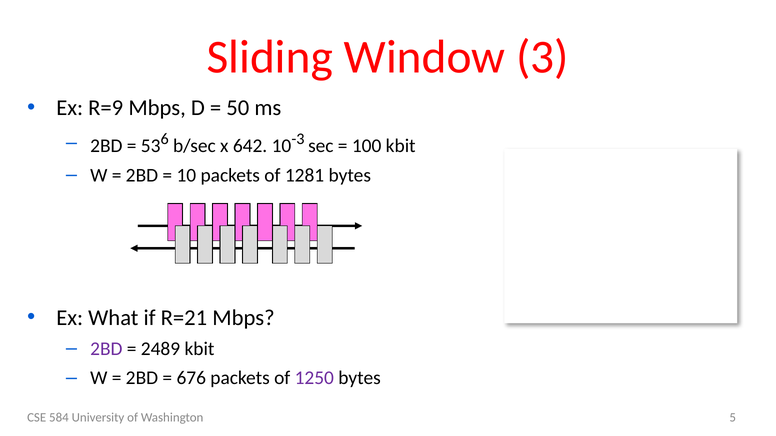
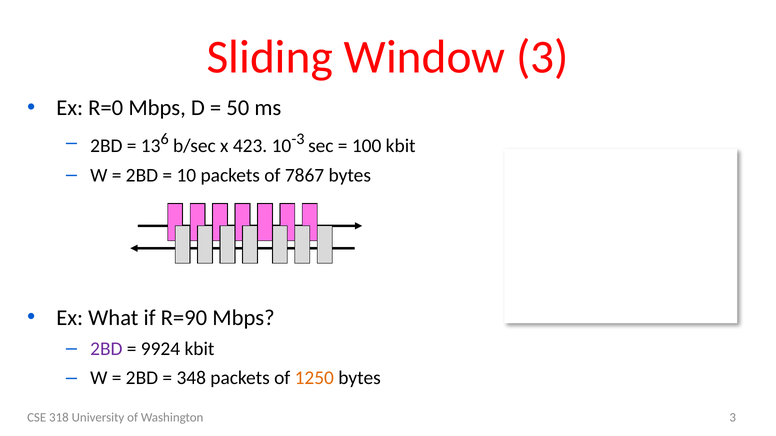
R=9: R=9 -> R=0 (106, 108)
53: 53 -> 13 (151, 146)
642: 642 -> 423 (250, 146)
1281: 1281 -> 7867 (305, 175)
R=21: R=21 -> R=90 (184, 318)
2489: 2489 -> 9924 (160, 349)
676: 676 -> 348 (191, 379)
1250 colour: purple -> orange (314, 379)
584: 584 -> 318 (59, 418)
Washington 5: 5 -> 3 (733, 418)
